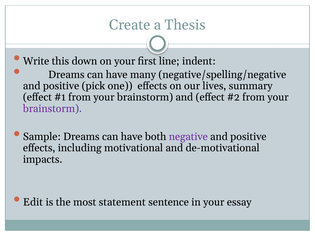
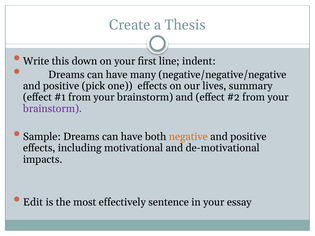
negative/spelling/negative: negative/spelling/negative -> negative/negative/negative (222, 75)
negative colour: purple -> orange (188, 137)
statement: statement -> effectively (122, 202)
